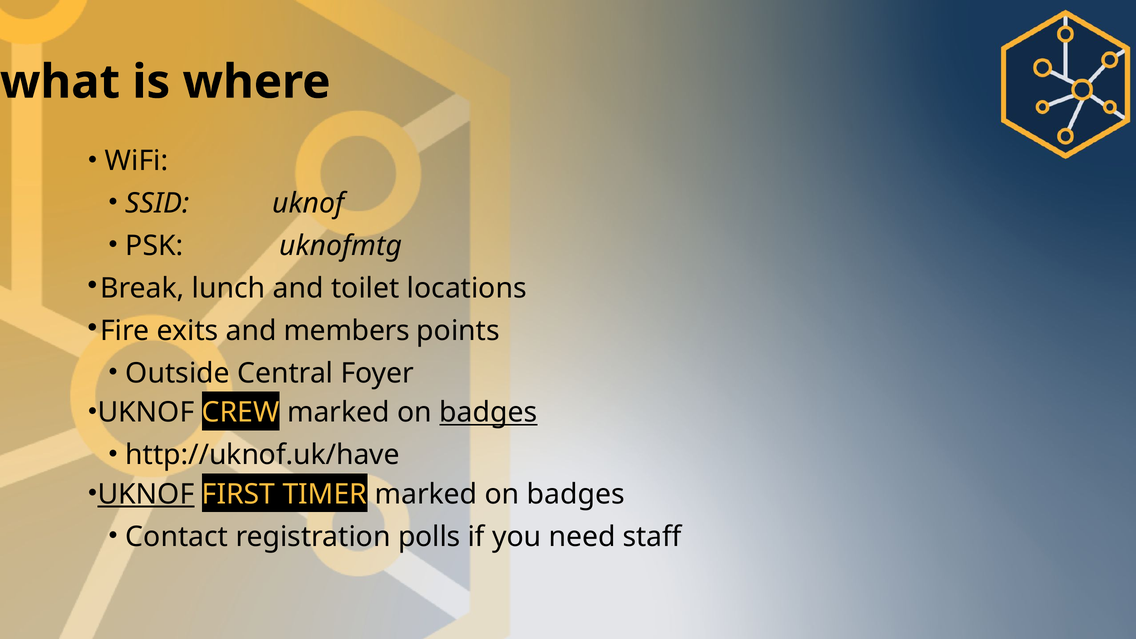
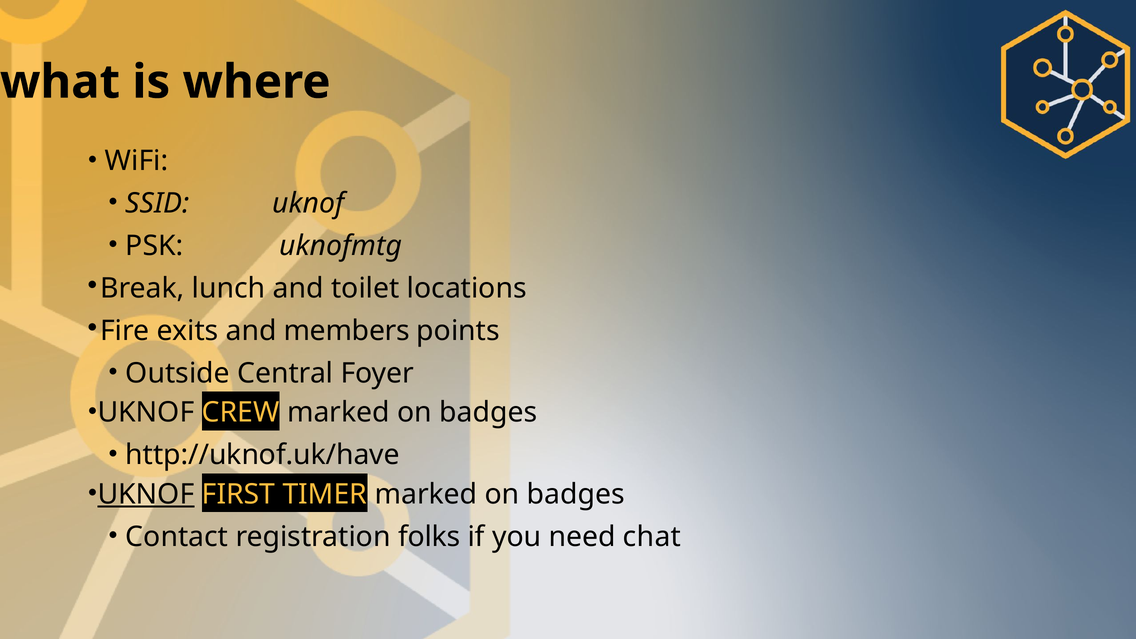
badges underline: present -> none (488, 413)
polls: polls -> folks (429, 537)
staff: staff -> chat (652, 537)
